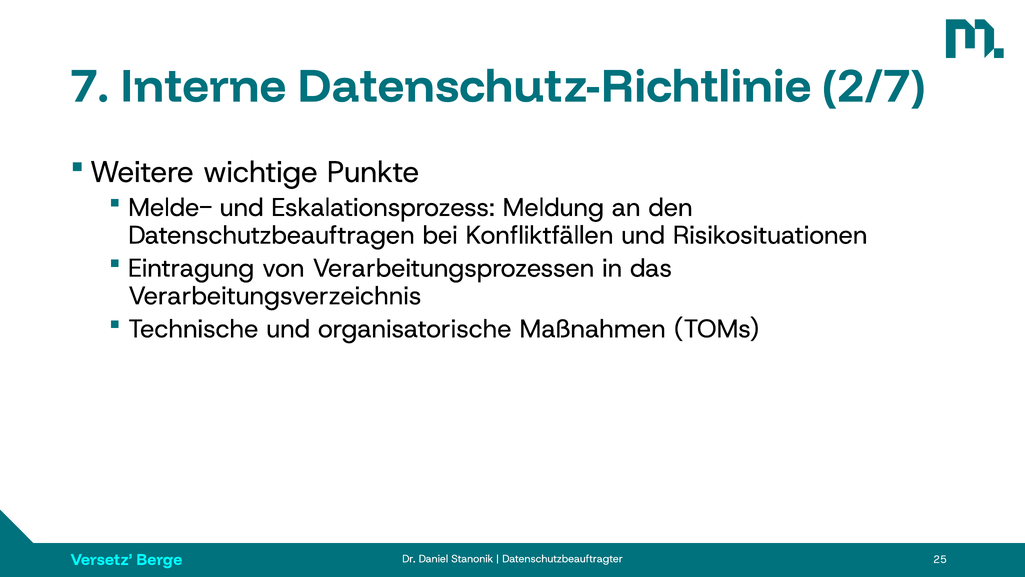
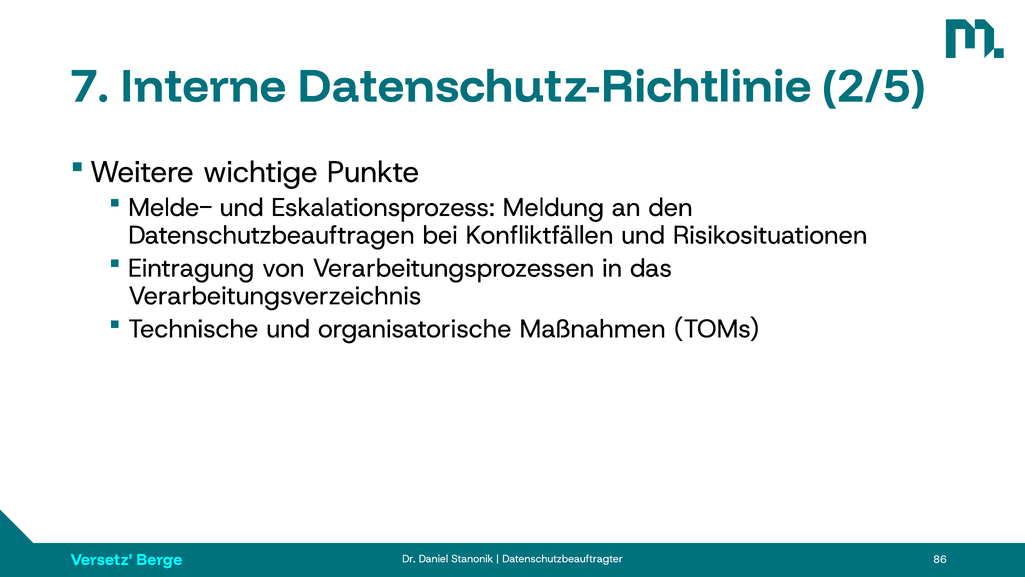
2/7: 2/7 -> 2/5 (874, 86)
25: 25 -> 86 (940, 559)
